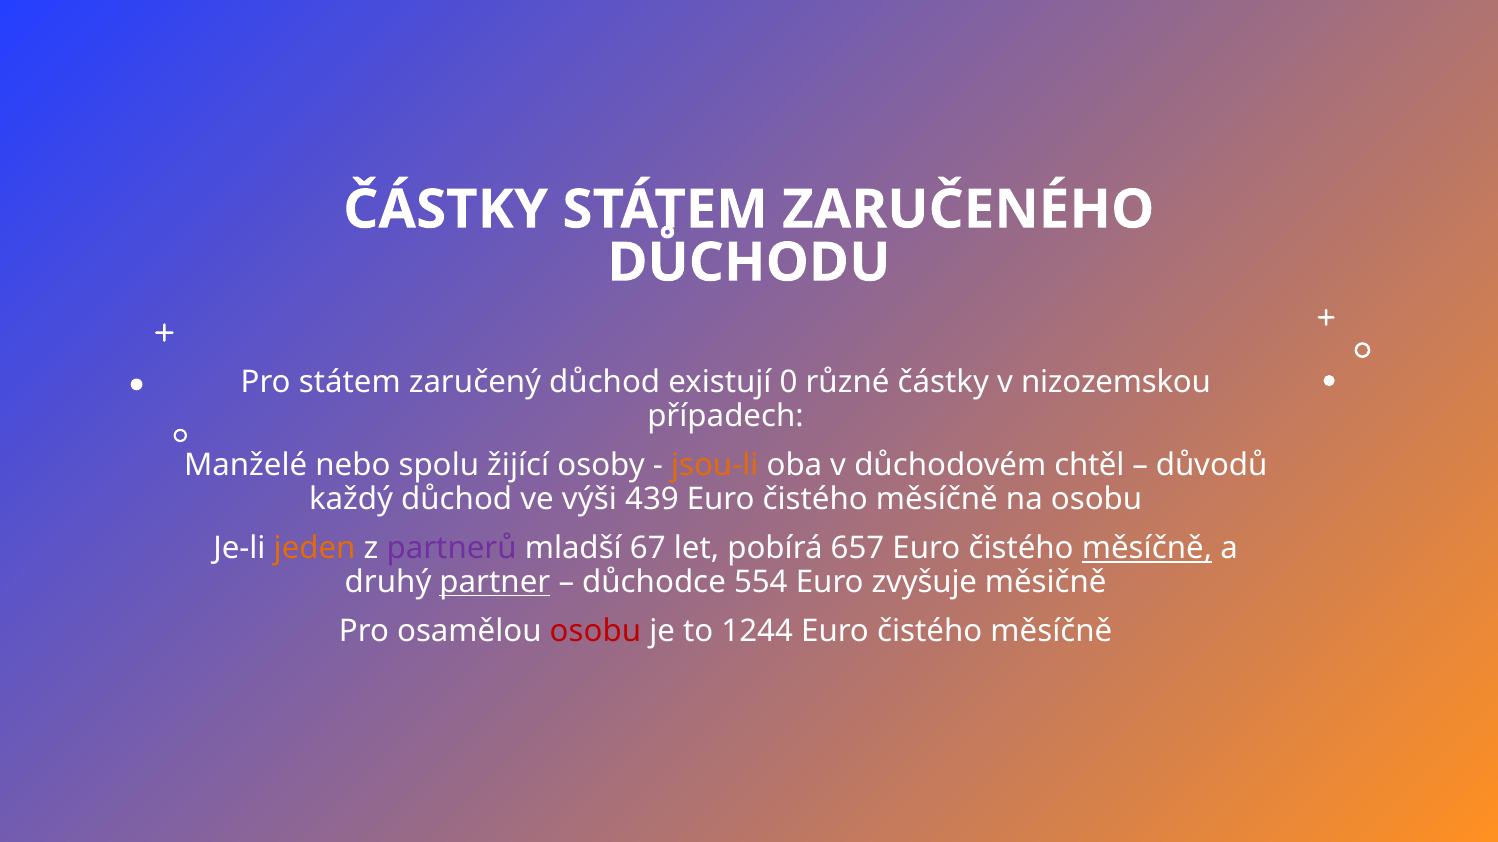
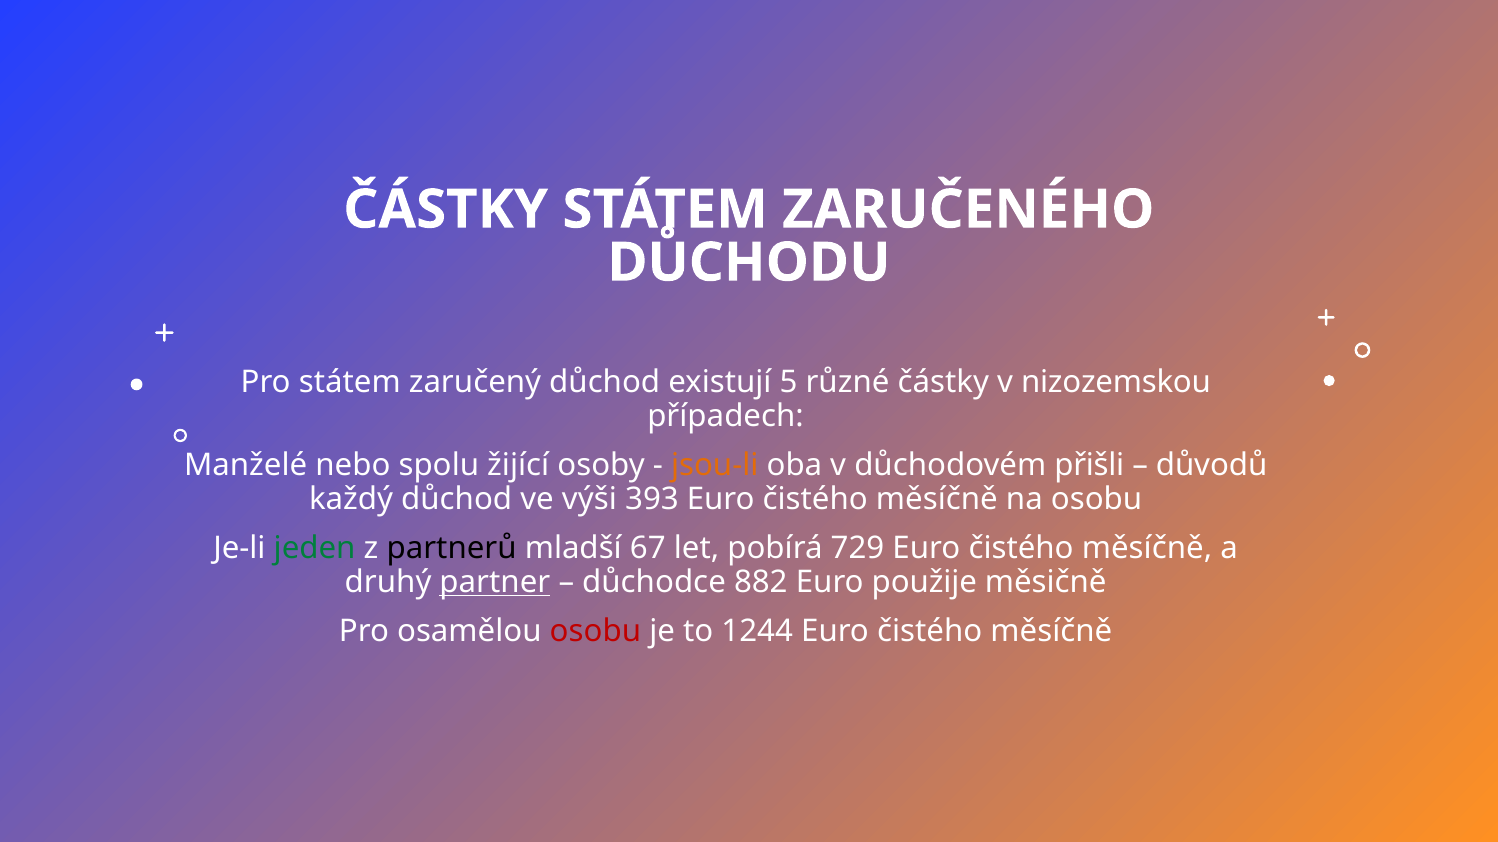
0: 0 -> 5 (789, 383)
chtěl: chtěl -> přišli (1089, 466)
439: 439 -> 393 (652, 499)
jeden colour: orange -> green (315, 549)
partnerů colour: purple -> black (452, 549)
657: 657 -> 729 (858, 549)
měsíčně underline: present -> none (1147, 549)
554: 554 -> 882 (761, 583)
zvyšuje: zvyšuje -> použije (924, 583)
